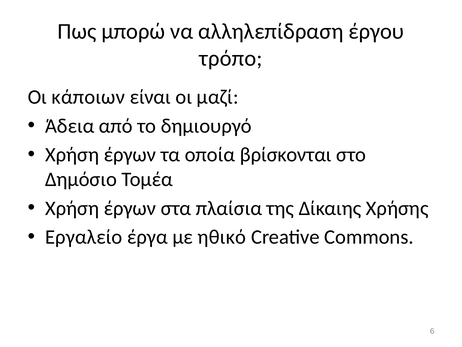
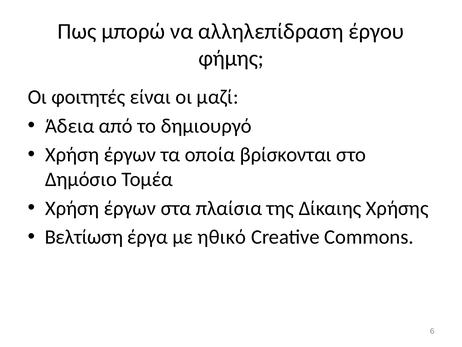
τρόπο: τρόπο -> φήμης (231, 58)
κάποιων: κάποιων -> φοιτητές (88, 97)
Εργαλείο: Εργαλείο -> Βελτίωση (84, 237)
